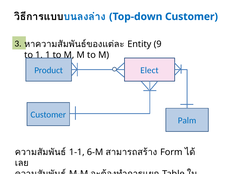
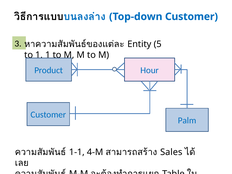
9: 9 -> 5 (158, 44)
Elect: Elect -> Hour (150, 70)
6-M: 6-M -> 4-M (95, 152)
Form: Form -> Sales (171, 152)
